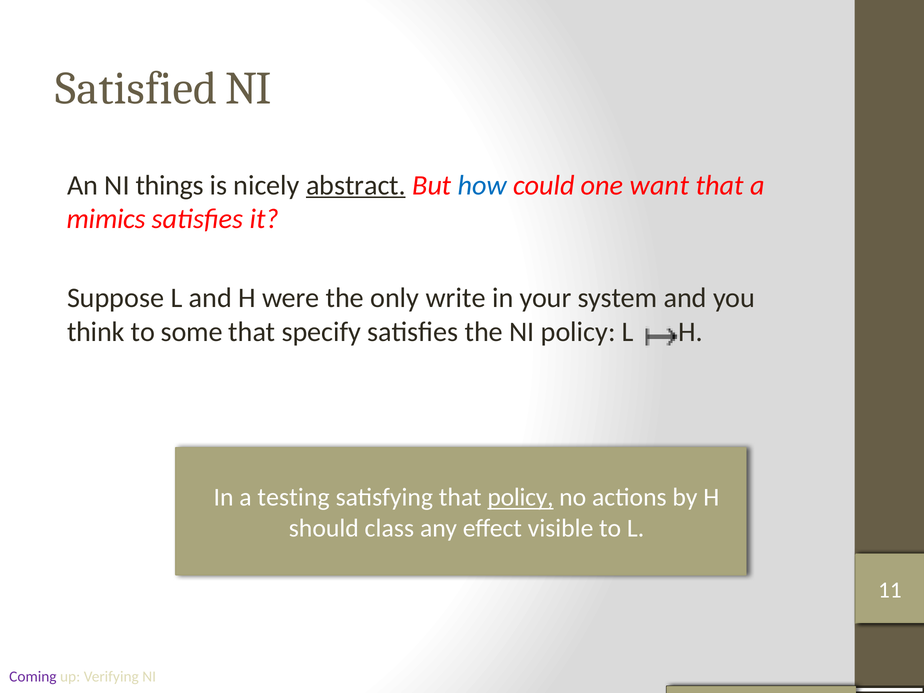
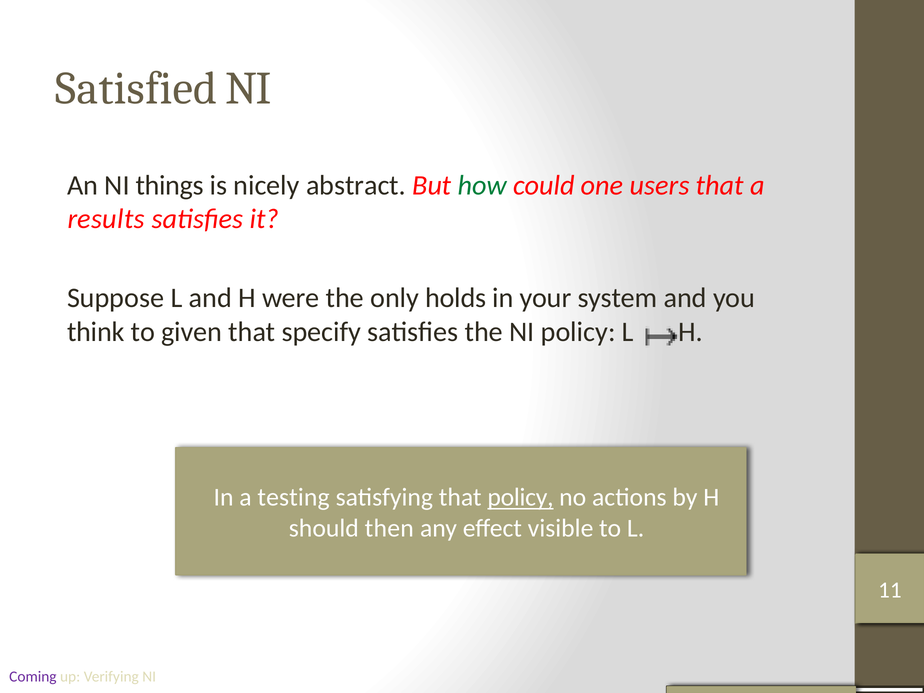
abstract underline: present -> none (356, 185)
how colour: blue -> green (482, 185)
want: want -> users (660, 185)
mimics: mimics -> results (106, 219)
write: write -> holds (456, 298)
some: some -> given (192, 332)
class: class -> then (389, 528)
